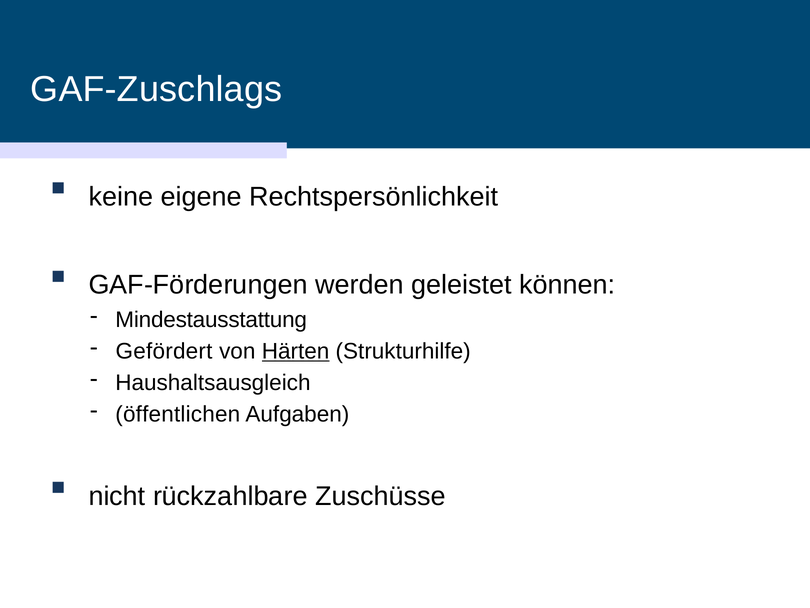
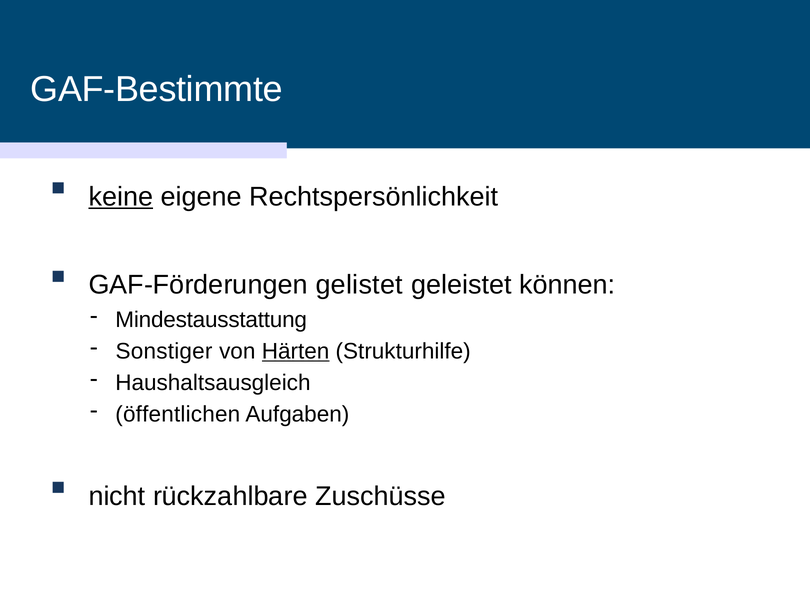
GAF-Zuschlags: GAF-Zuschlags -> GAF-Bestimmte (157, 89)
keine underline: none -> present (121, 196)
werden: werden -> gelistet (359, 285)
Gefördert: Gefördert -> Sonstiger (164, 351)
